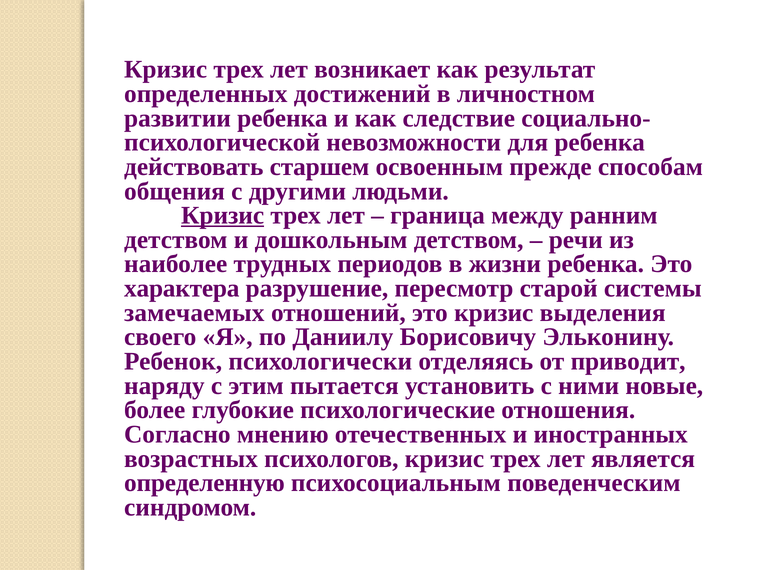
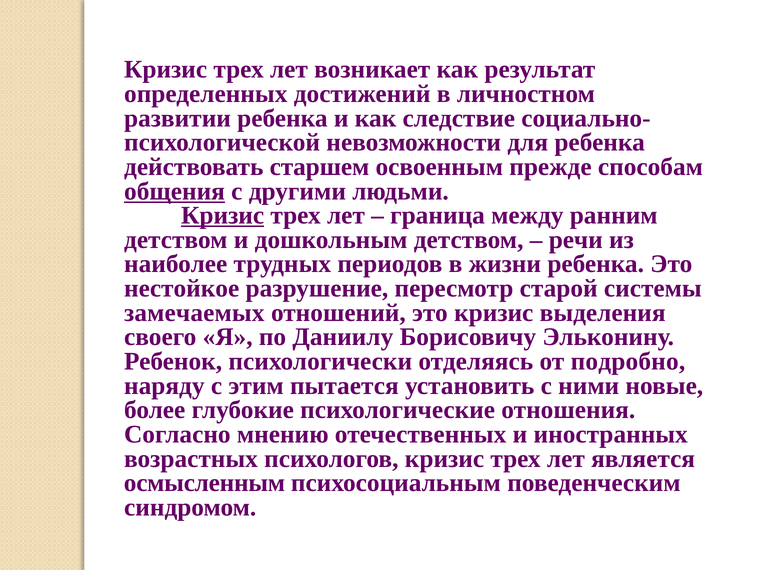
общения underline: none -> present (175, 191)
характера: характера -> нестойкое (182, 288)
приводит: приводит -> подробно (628, 361)
определенную: определенную -> осмысленным (204, 483)
